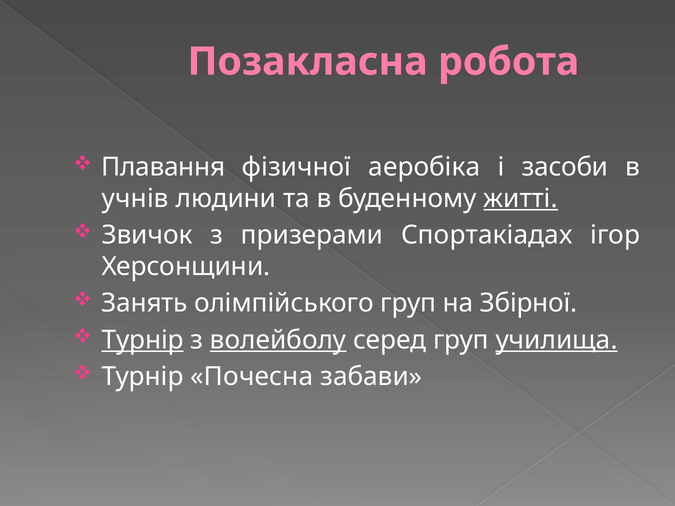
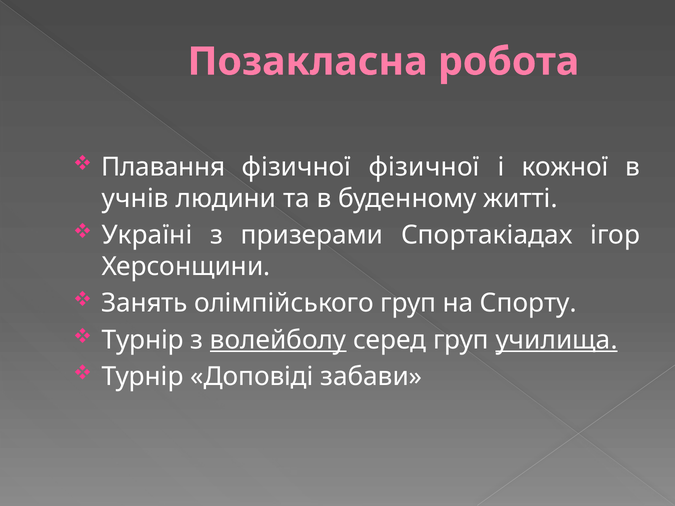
фізичної аеробіка: аеробіка -> фізичної (424, 167)
засоби: засоби -> кожної (565, 167)
житті underline: present -> none (521, 199)
Звичок: Звичок -> Україні (147, 235)
Збірної: Збірної -> Спорту (528, 303)
Турнір underline: present -> none (143, 340)
Почесна: Почесна -> Доповіді (252, 377)
